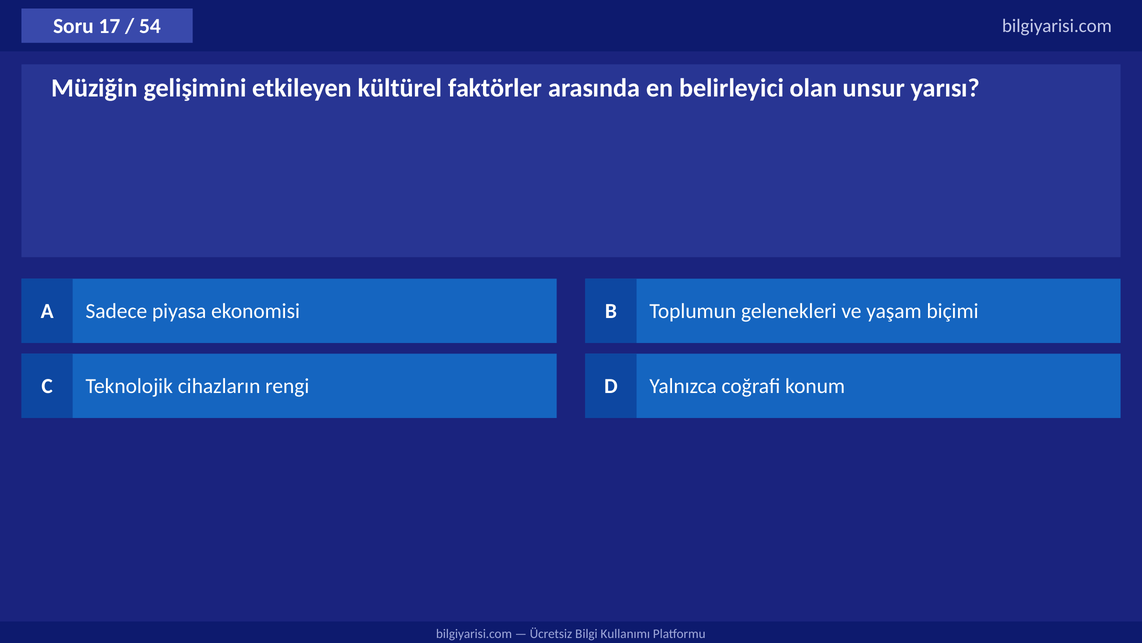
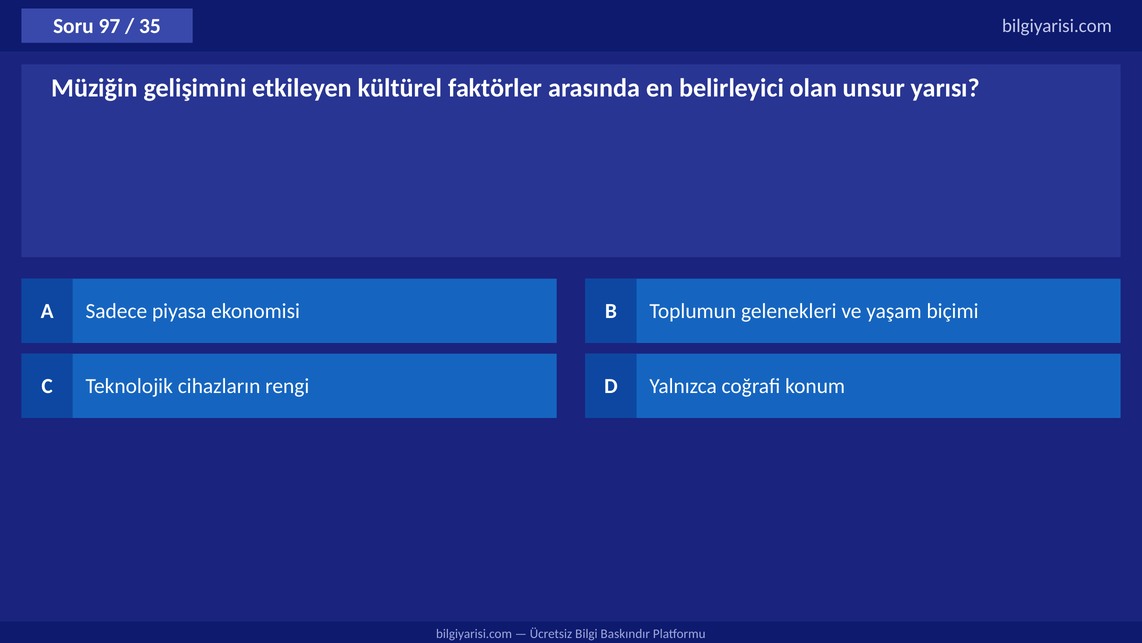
17: 17 -> 97 (109, 26)
54: 54 -> 35 (150, 26)
Kullanımı: Kullanımı -> Baskındır (625, 633)
